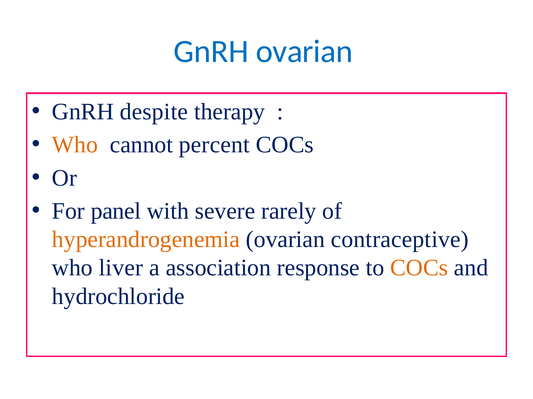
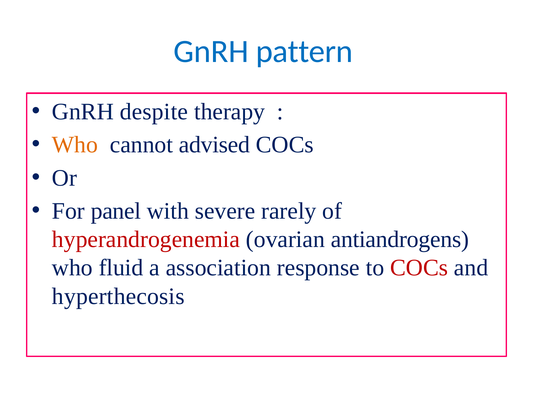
GnRH ovarian: ovarian -> pattern (304, 52)
percent: percent -> advised (214, 145)
hyperandrogenemia colour: orange -> red (146, 240)
contraceptive: contraceptive -> antiandrogens (400, 240)
liver: liver -> fluid (121, 268)
COCs colour: orange -> red (419, 268)
hydrochloride: hydrochloride -> hyperthecosis (118, 297)
